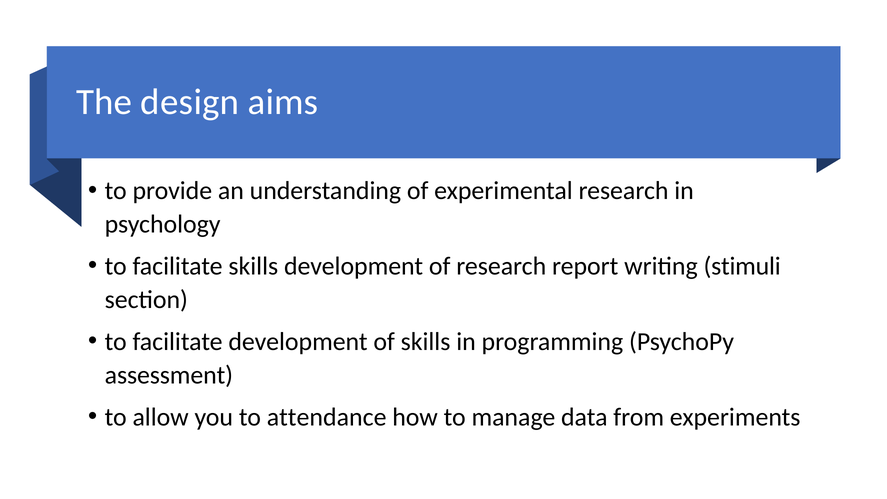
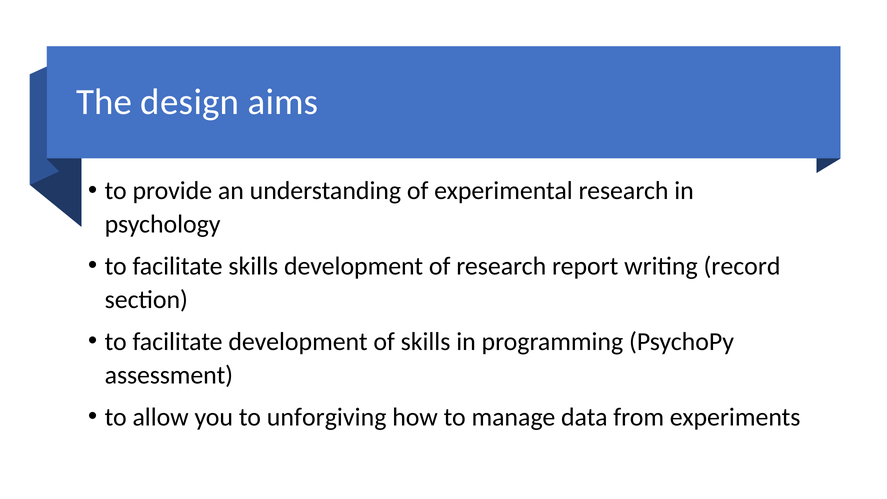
stimuli: stimuli -> record (742, 266)
attendance: attendance -> unforgiving (327, 417)
